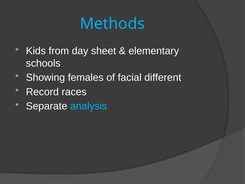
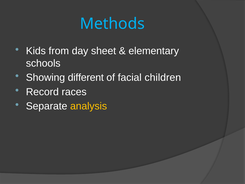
females: females -> different (86, 77)
different: different -> children (163, 77)
analysis colour: light blue -> yellow (89, 106)
